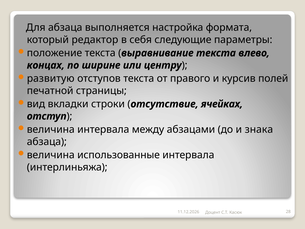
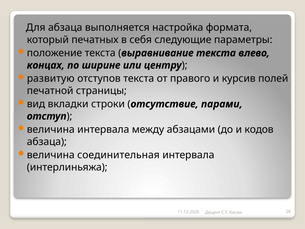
редактор: редактор -> печатных (95, 40)
ячейках: ячейках -> парами (222, 104)
знака: знака -> кодов (259, 129)
использованные: использованные -> соединительная (118, 155)
